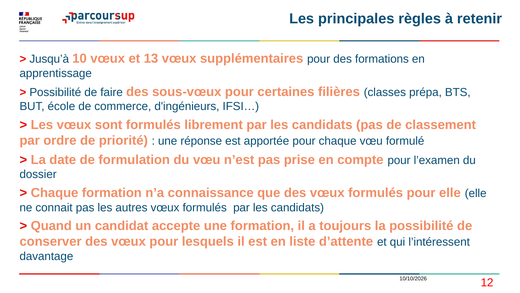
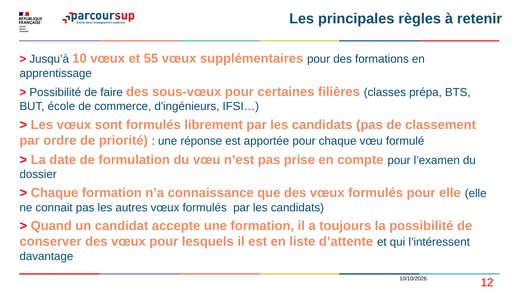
13: 13 -> 55 (151, 59)
